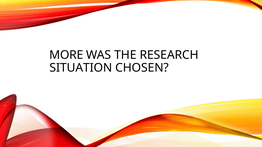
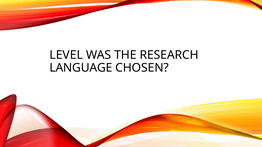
MORE: MORE -> LEVEL (66, 55)
SITUATION: SITUATION -> LANGUAGE (81, 68)
